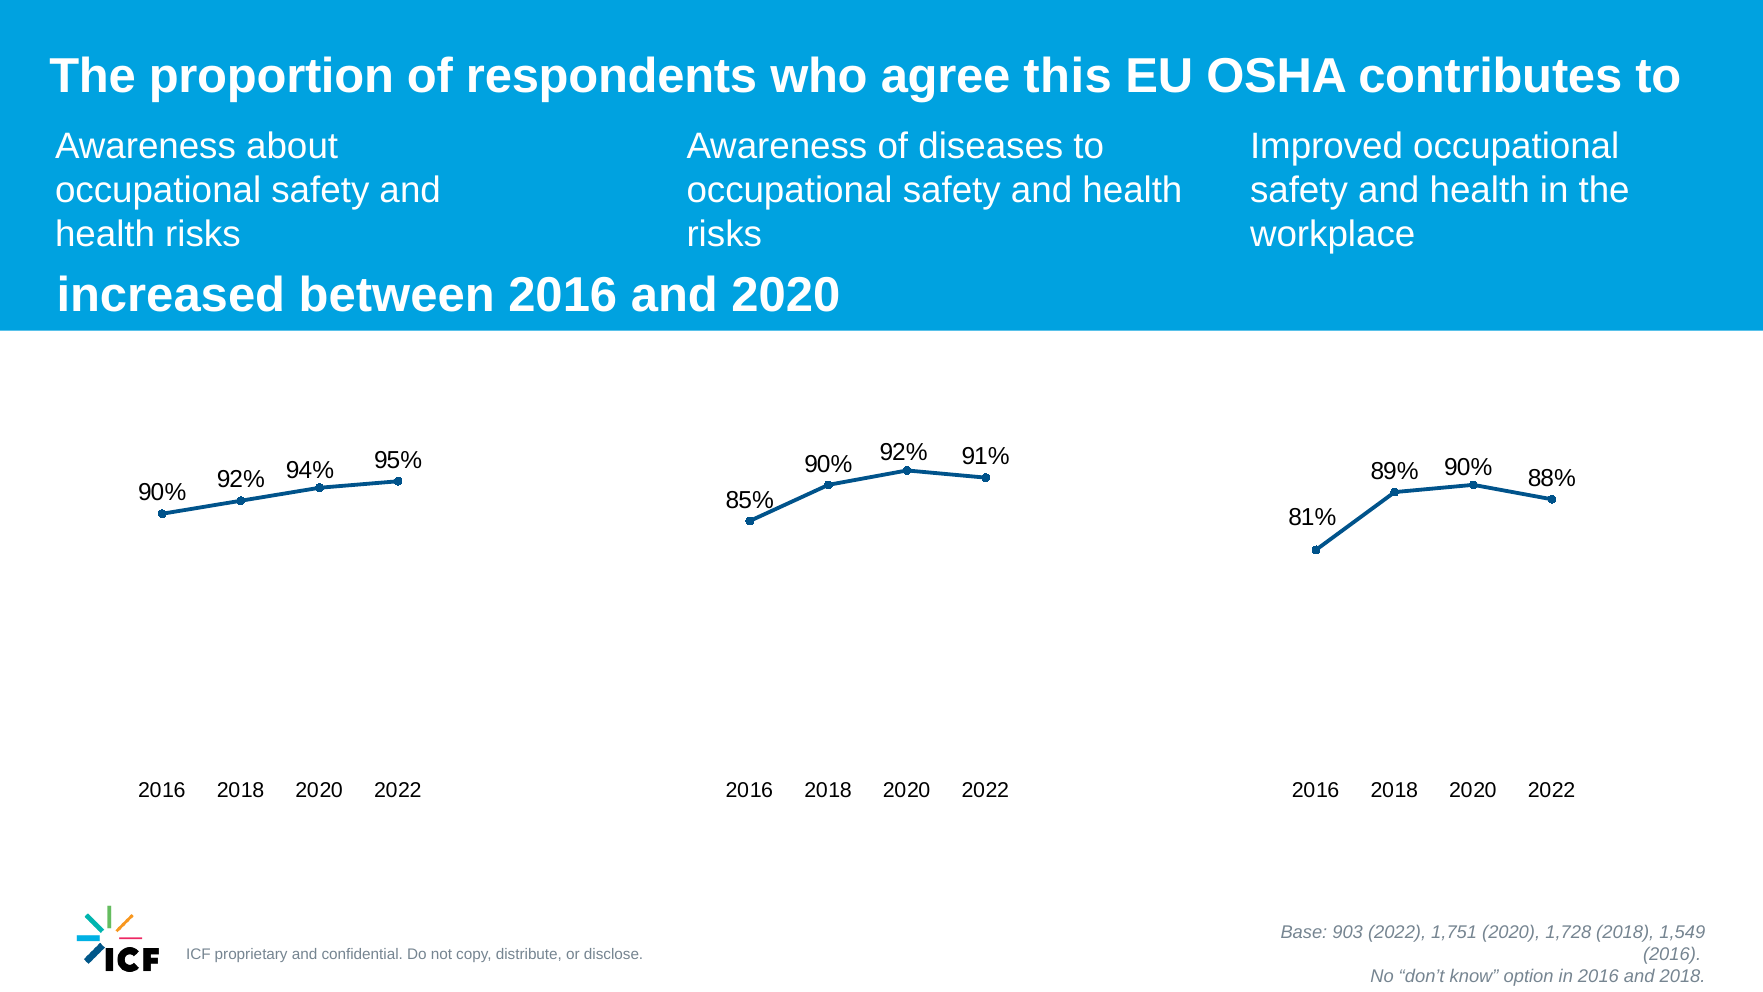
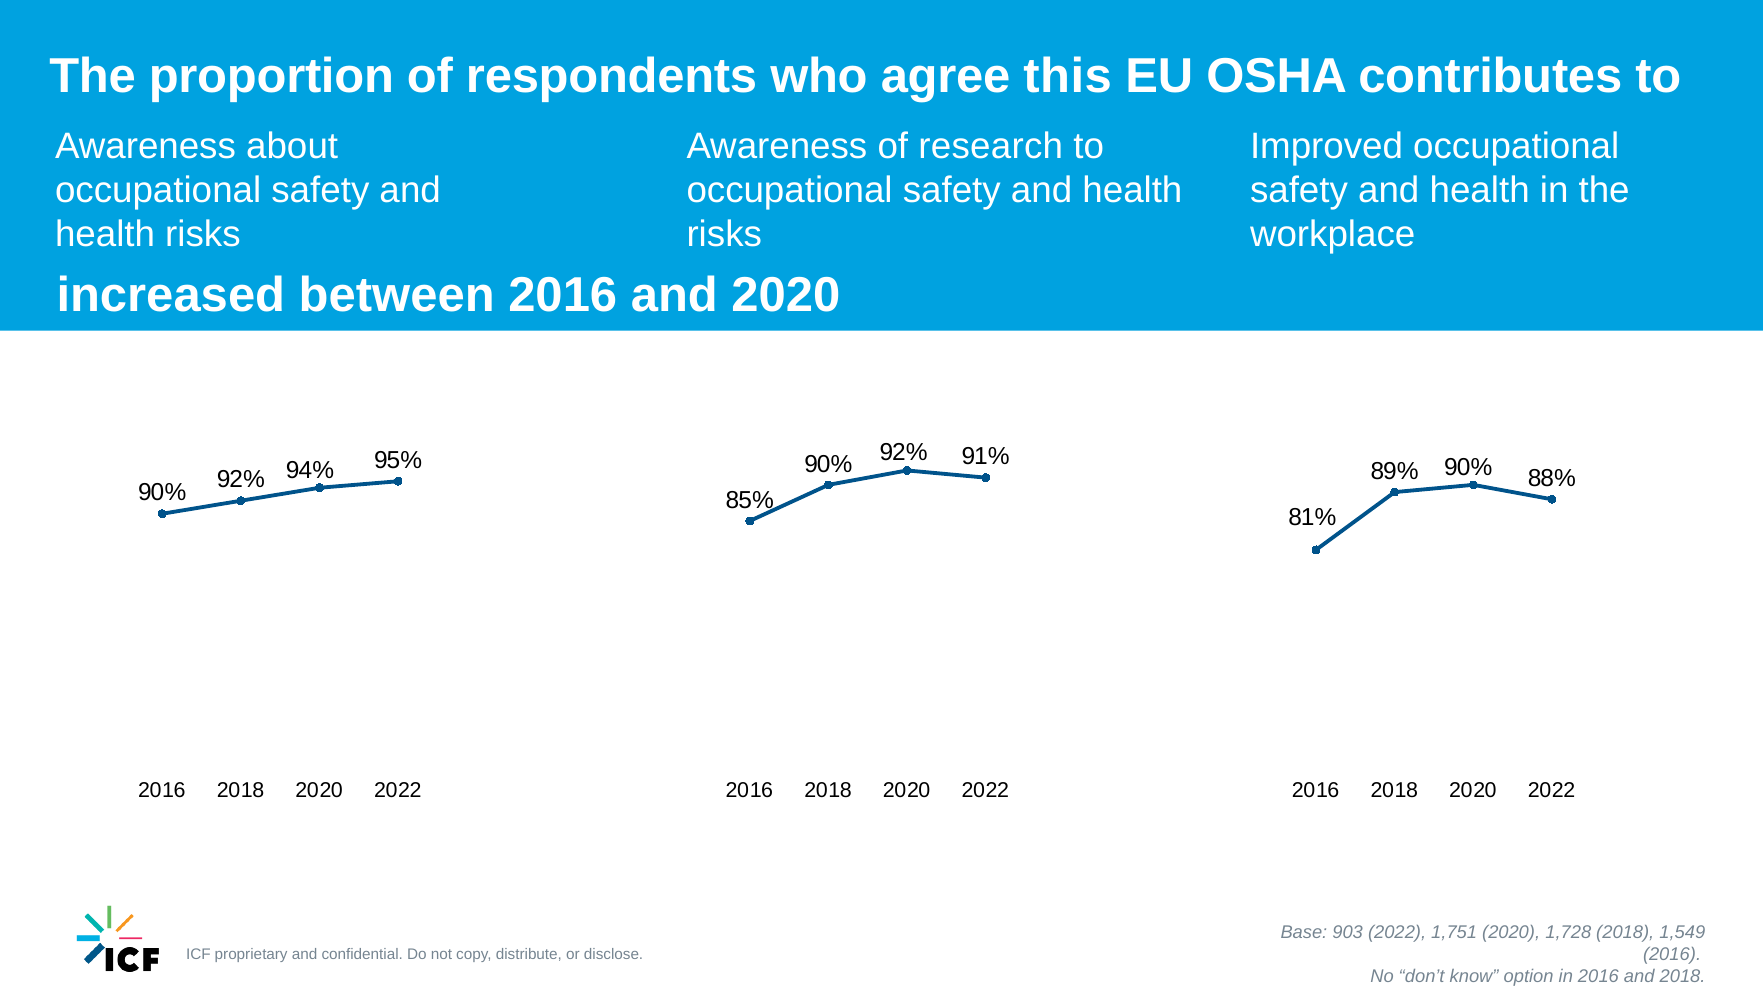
diseases: diseases -> research (991, 147)
